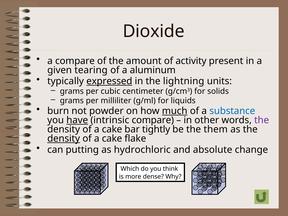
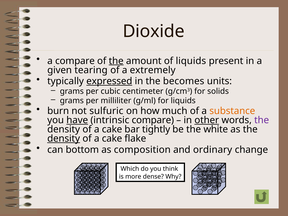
the underline: none -> present (116, 61)
of activity: activity -> liquids (191, 61)
aluminum: aluminum -> extremely (153, 70)
lightning: lightning -> becomes (184, 81)
powder: powder -> sulfuric (106, 111)
much underline: present -> none (175, 111)
substance colour: blue -> orange (232, 111)
other underline: none -> present (207, 120)
them: them -> white (216, 129)
putting: putting -> bottom (82, 150)
hydrochloric: hydrochloric -> composition (142, 150)
absolute: absolute -> ordinary (213, 150)
